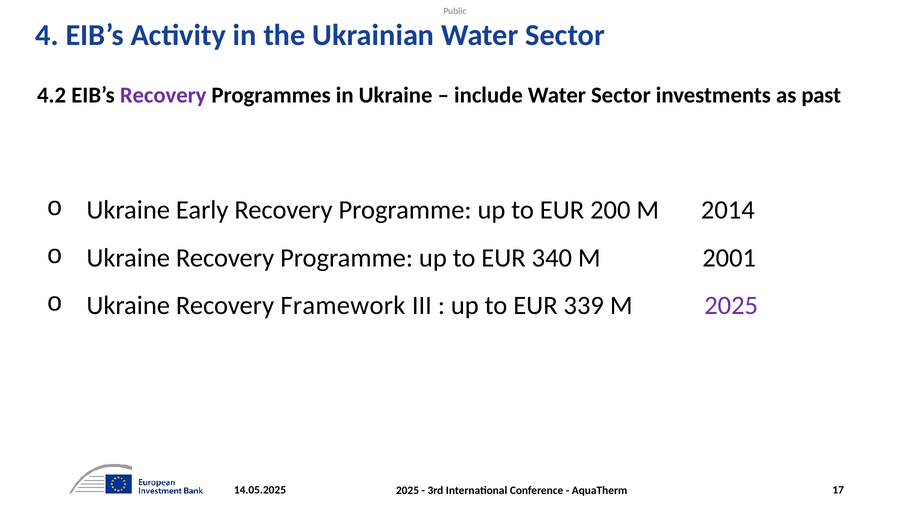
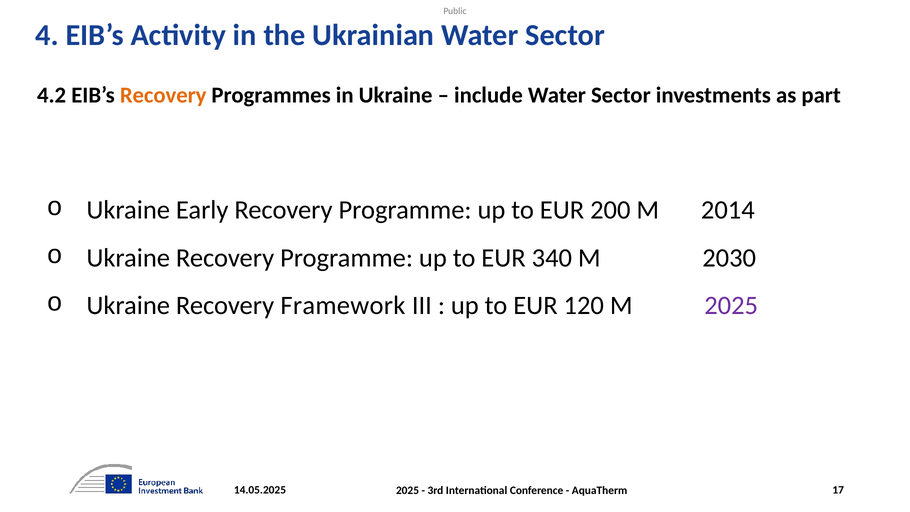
Recovery colour: purple -> orange (163, 95)
past: past -> part (821, 95)
2001: 2001 -> 2030 (729, 258)
339: 339 -> 120 (584, 306)
